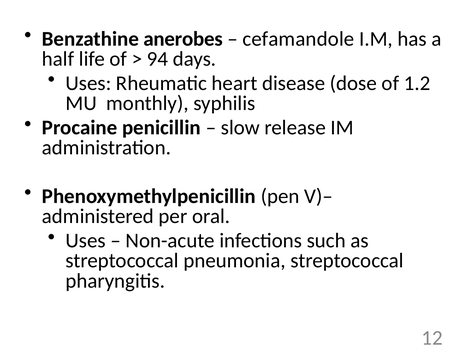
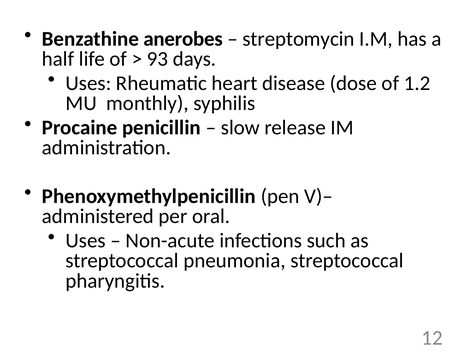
cefamandole: cefamandole -> streptomycin (299, 39)
94: 94 -> 93 (157, 59)
